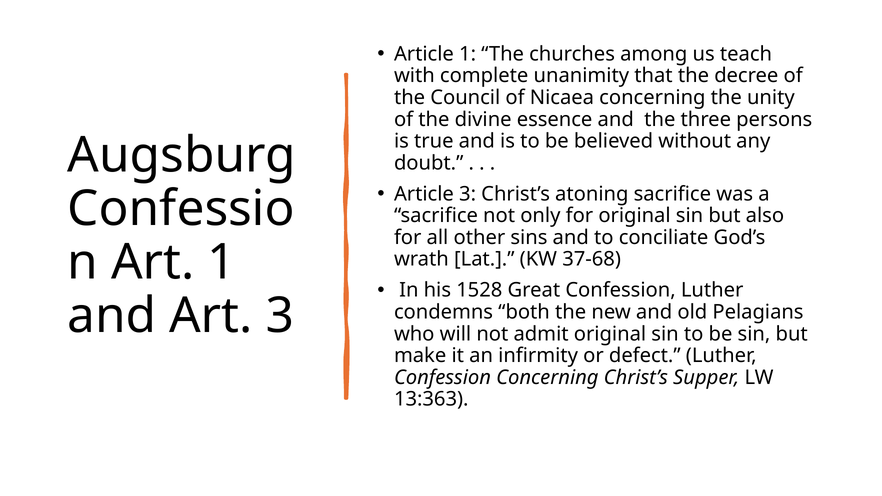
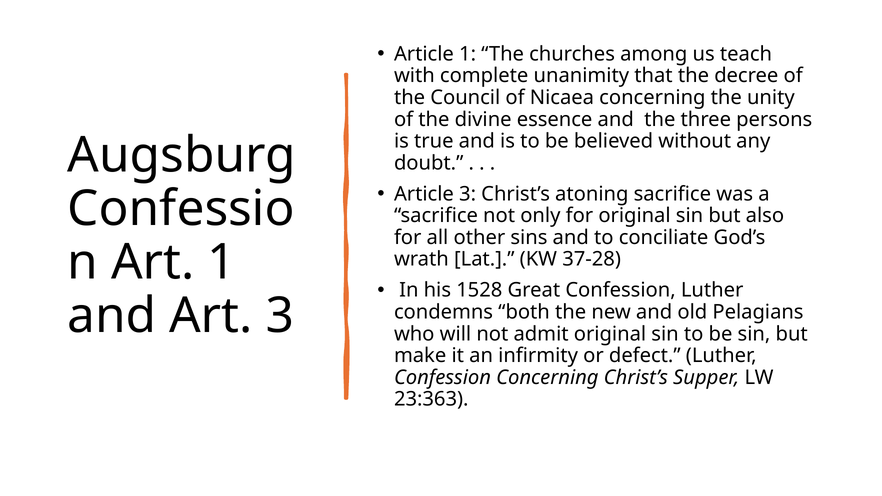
37-68: 37-68 -> 37-28 (592, 259)
13:363: 13:363 -> 23:363 (431, 399)
